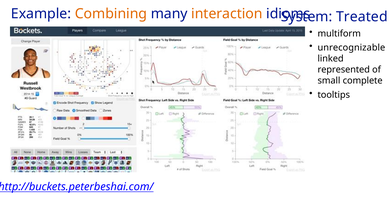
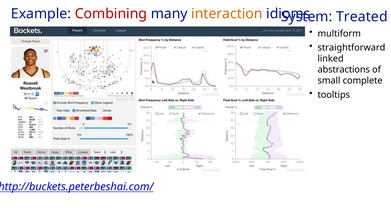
Combining colour: orange -> red (111, 14)
unrecognizable: unrecognizable -> straightforward (351, 48)
represented: represented -> abstractions (344, 70)
